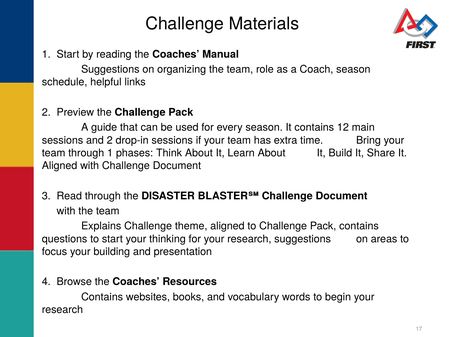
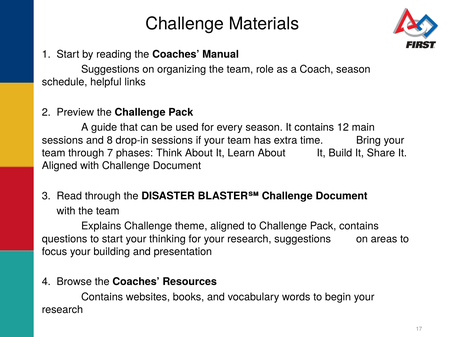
and 2: 2 -> 8 (110, 140)
through 1: 1 -> 7 (110, 153)
